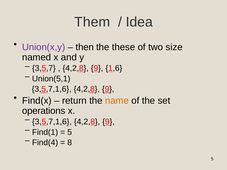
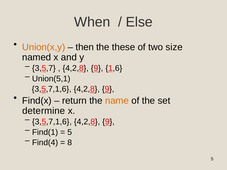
Them: Them -> When (92, 22)
Idea: Idea -> Else (139, 22)
Union(x,y colour: purple -> orange (44, 47)
operations: operations -> determine (44, 111)
